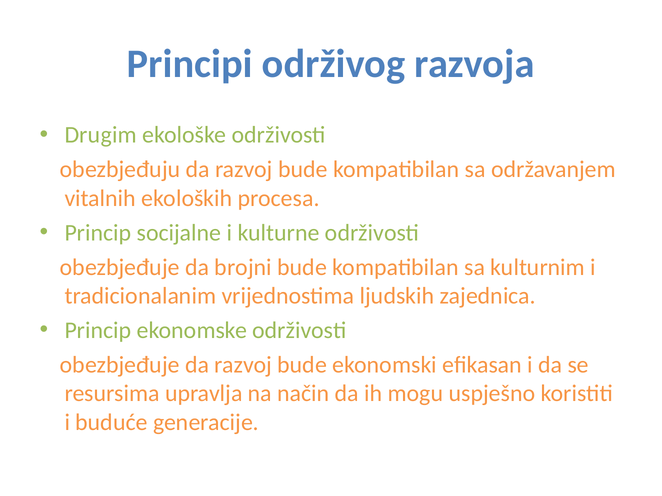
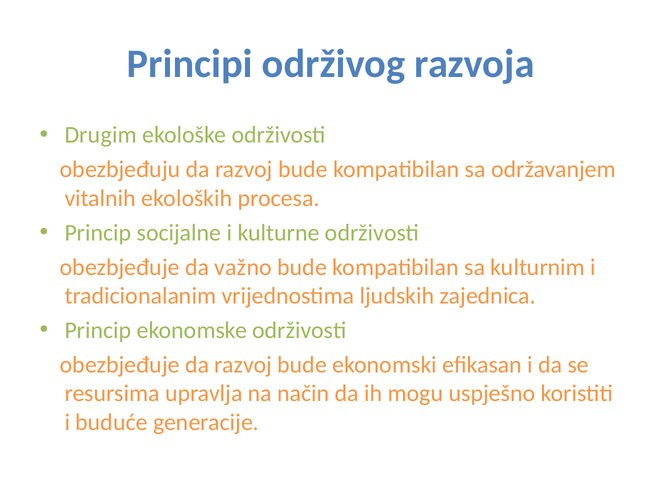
brojni: brojni -> važno (243, 268)
